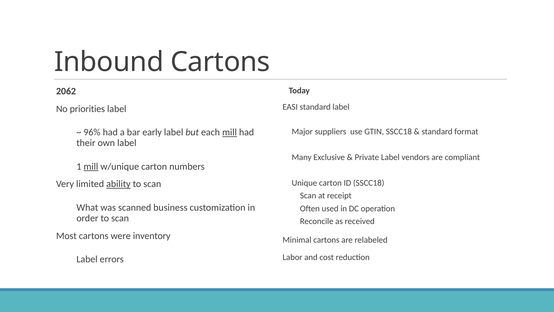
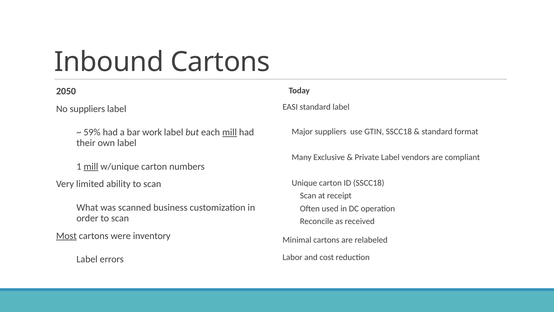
2062: 2062 -> 2050 (66, 91)
No priorities: priorities -> suppliers (87, 109)
96%: 96% -> 59% (92, 132)
early: early -> work (152, 132)
ability underline: present -> none (118, 184)
Most underline: none -> present (66, 236)
